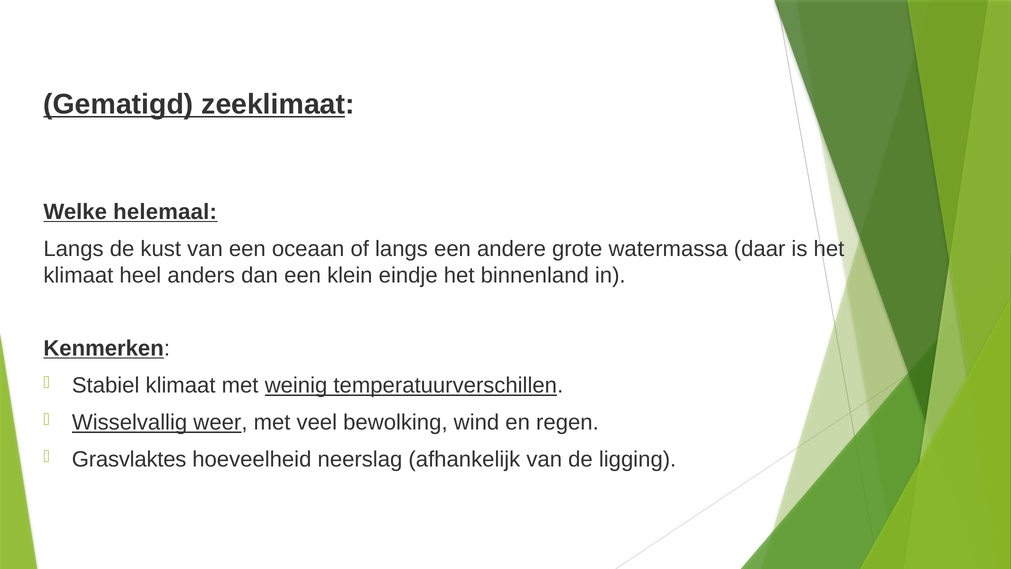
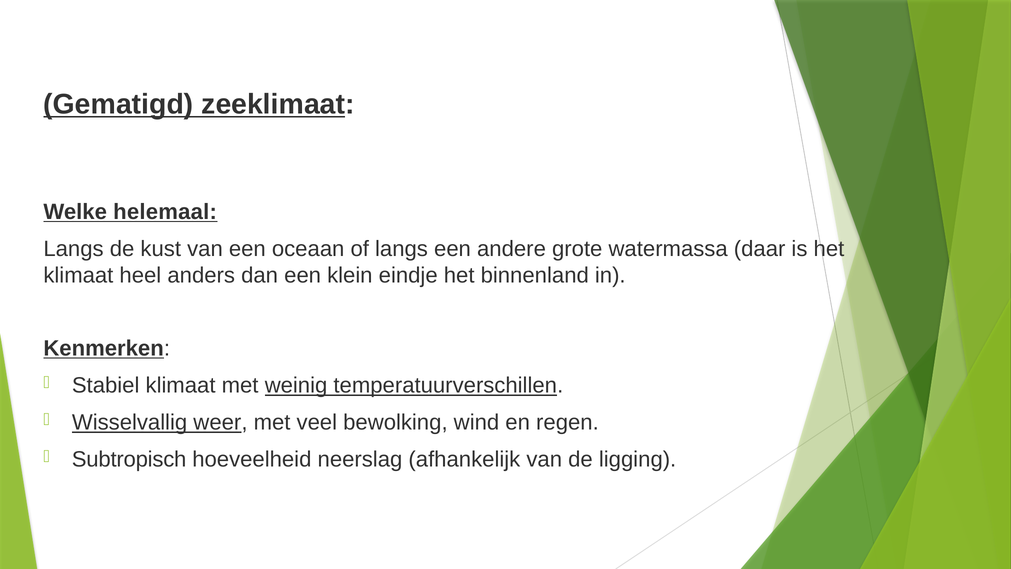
Grasvlaktes: Grasvlaktes -> Subtropisch (129, 459)
